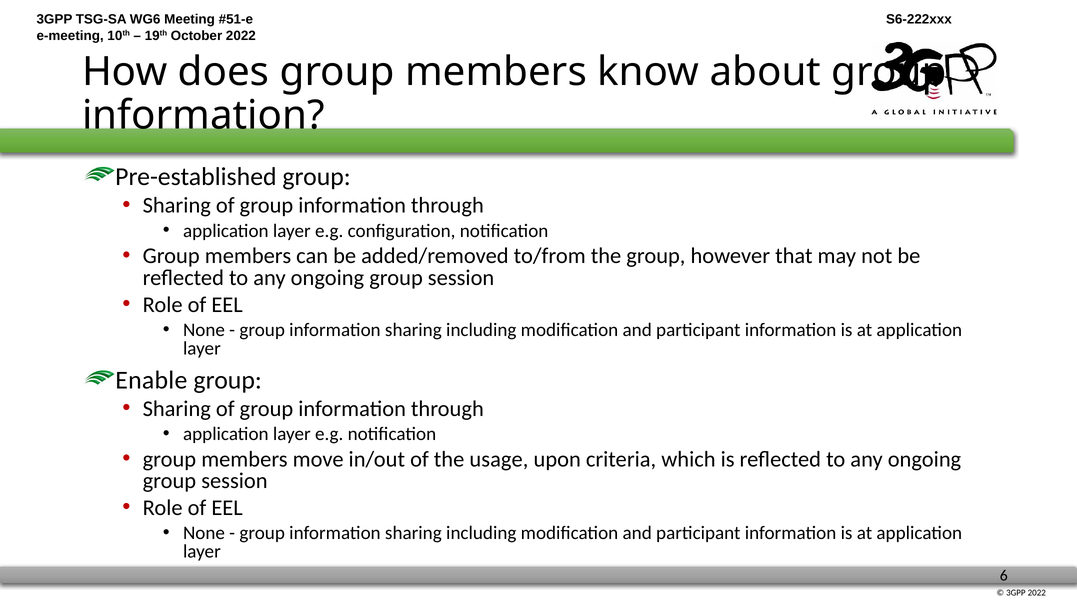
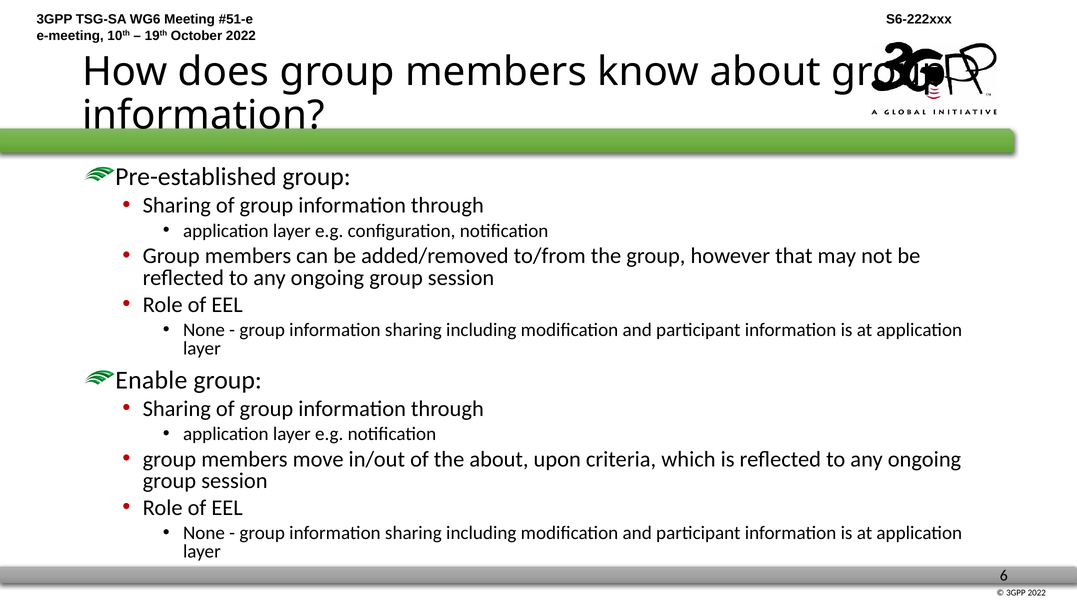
the usage: usage -> about (499, 459)
